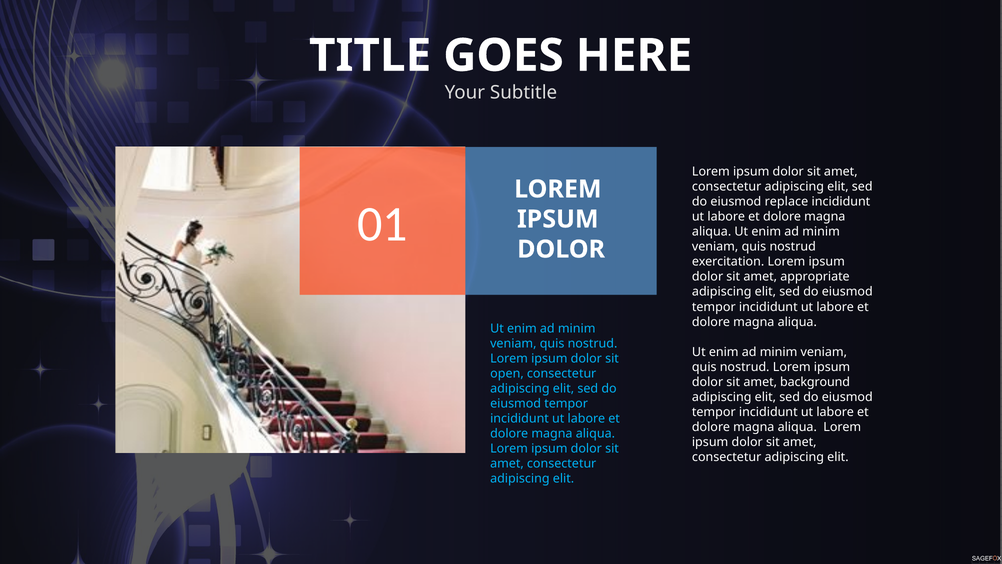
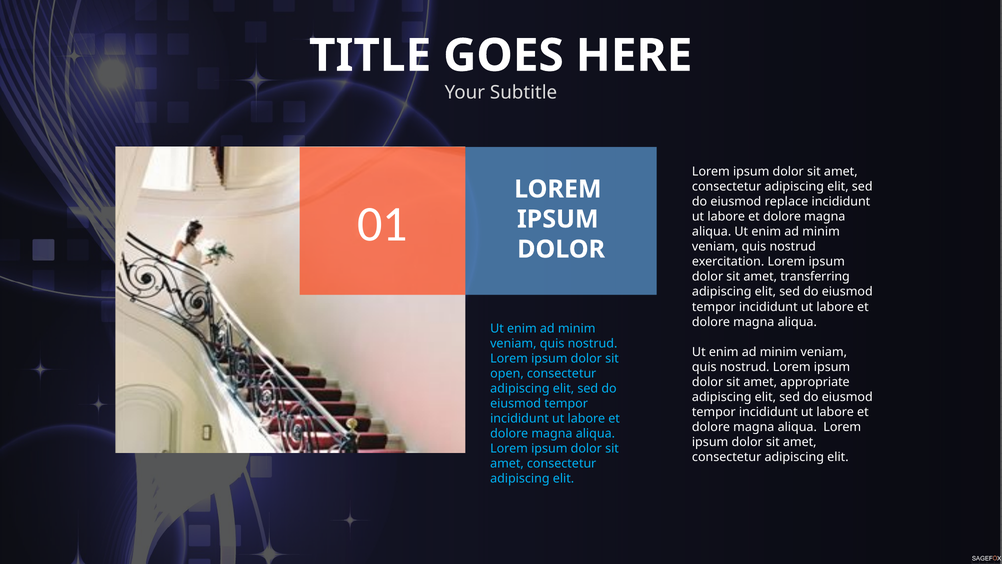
appropriate: appropriate -> transferring (815, 277)
background: background -> appropriate (815, 382)
